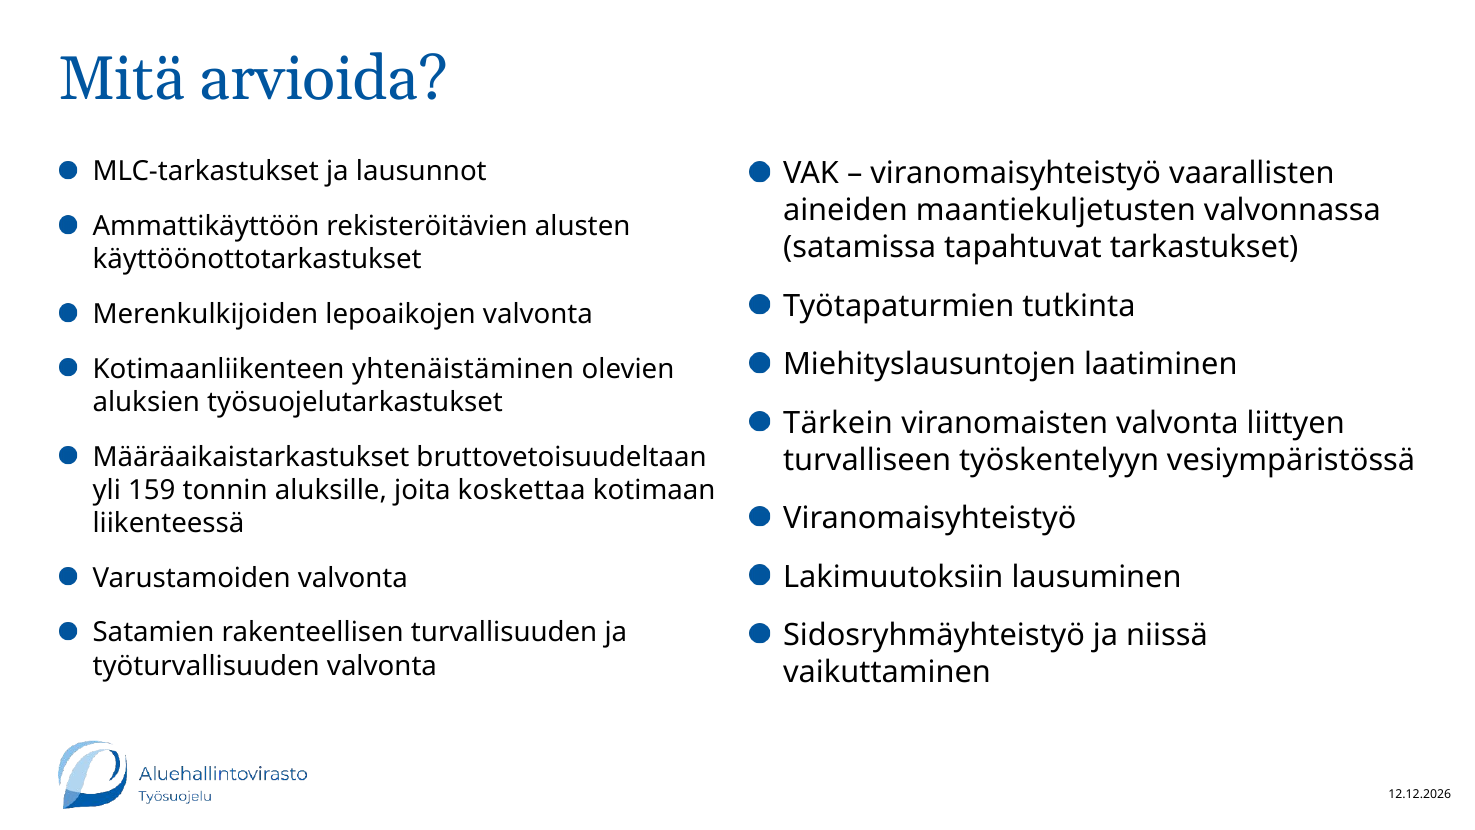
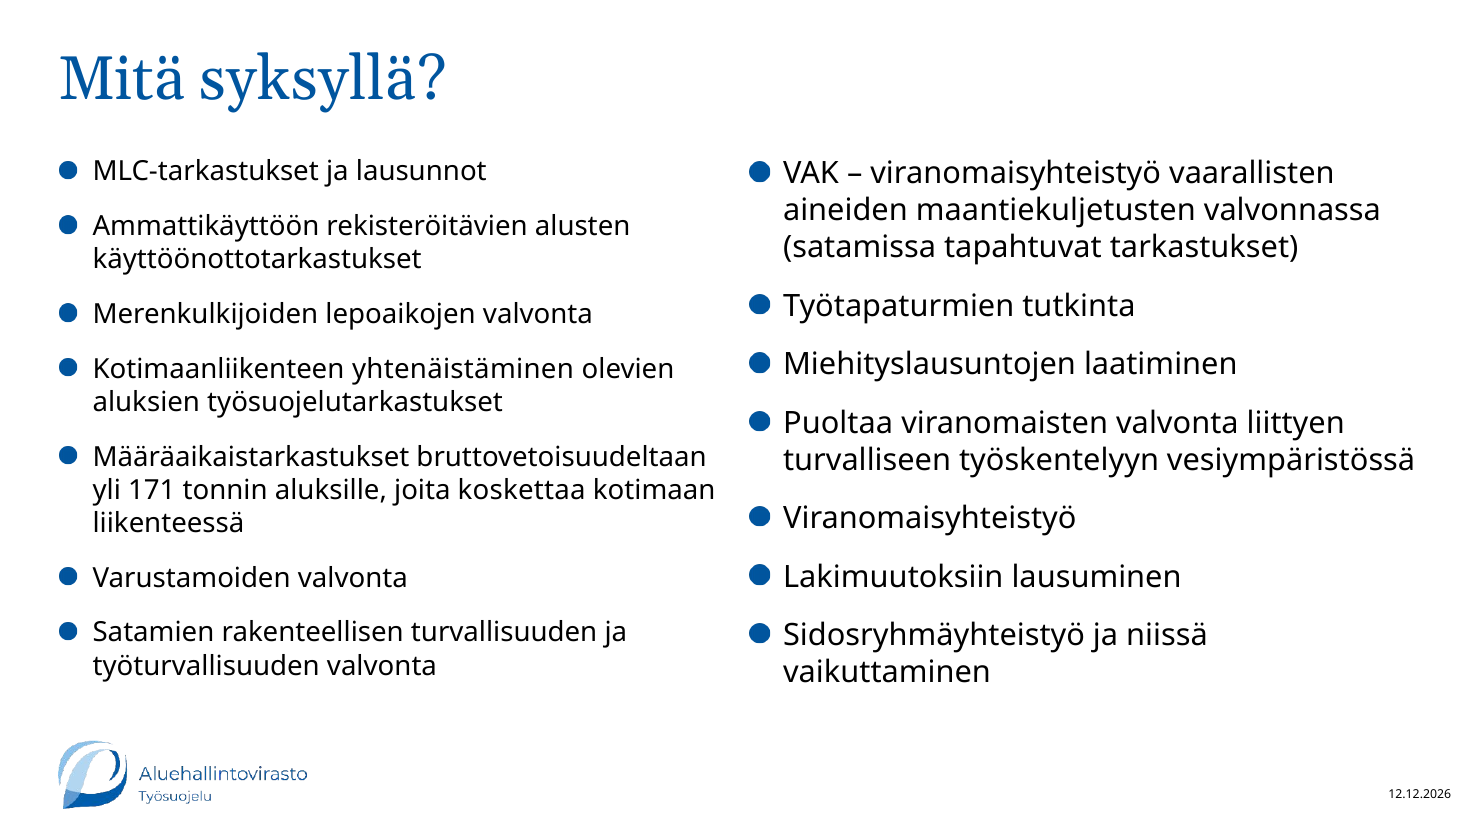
arvioida: arvioida -> syksyllä (323, 79)
Tärkein: Tärkein -> Puoltaa (838, 423)
159: 159 -> 171 (152, 490)
